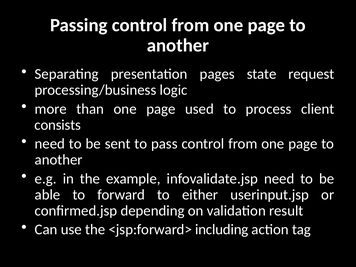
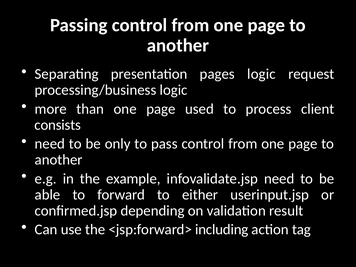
pages state: state -> logic (261, 74)
sent: sent -> only (118, 144)
